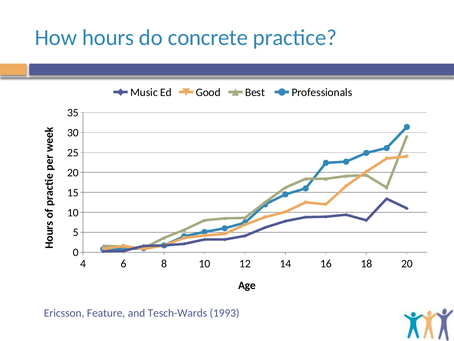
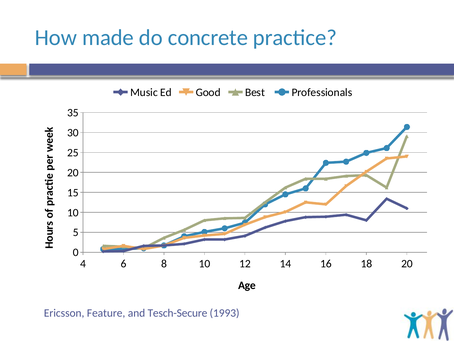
hours: hours -> made (108, 38)
Tesch-Wards: Tesch-Wards -> Tesch-Secure (177, 312)
